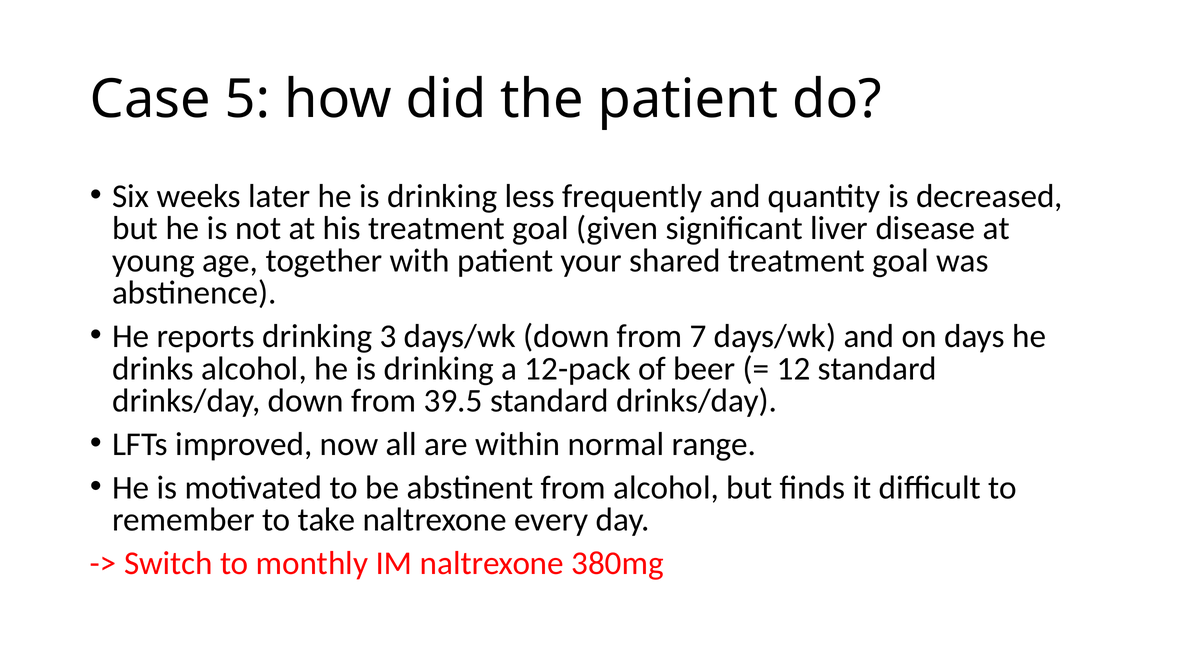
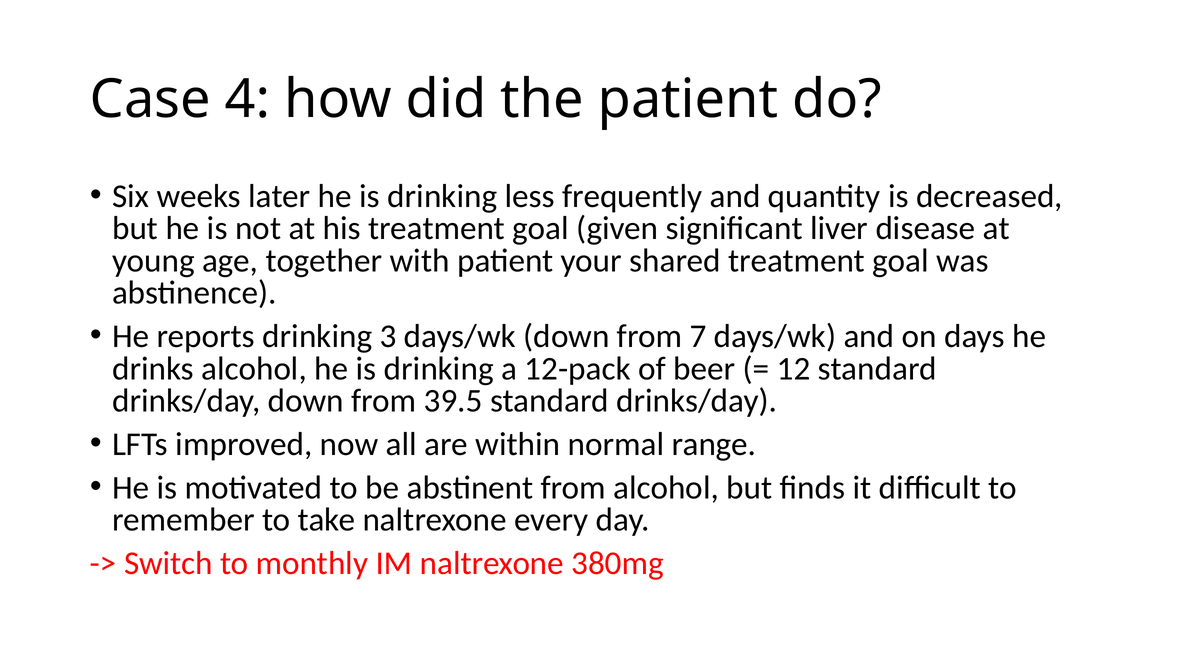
5: 5 -> 4 (248, 99)
